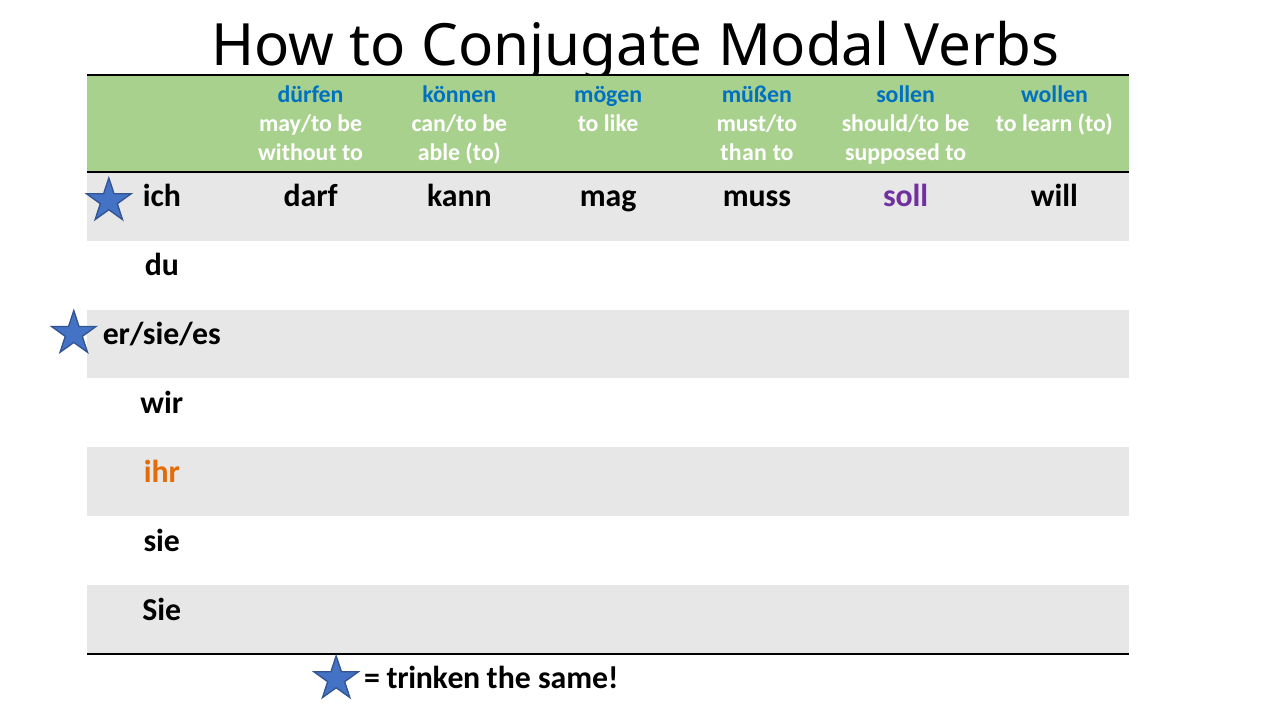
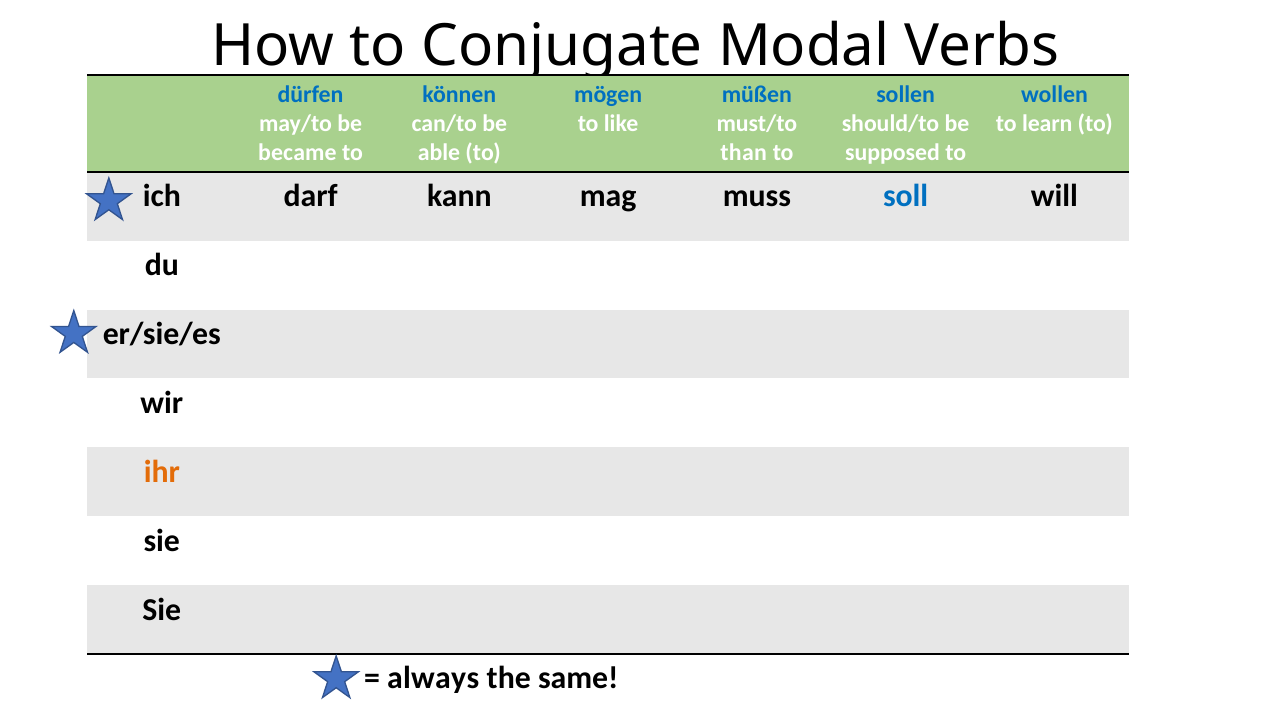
without: without -> became (297, 153)
soll colour: purple -> blue (906, 196)
trinken: trinken -> always (433, 678)
